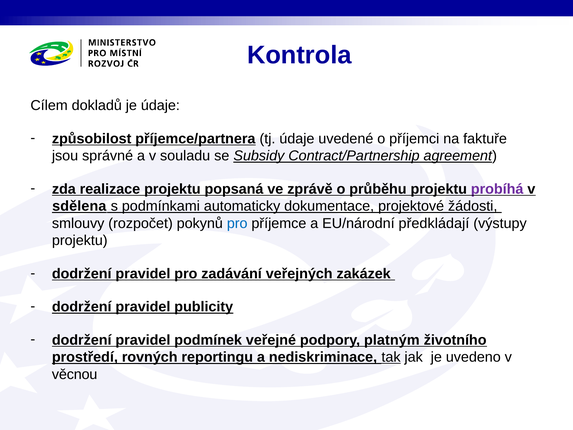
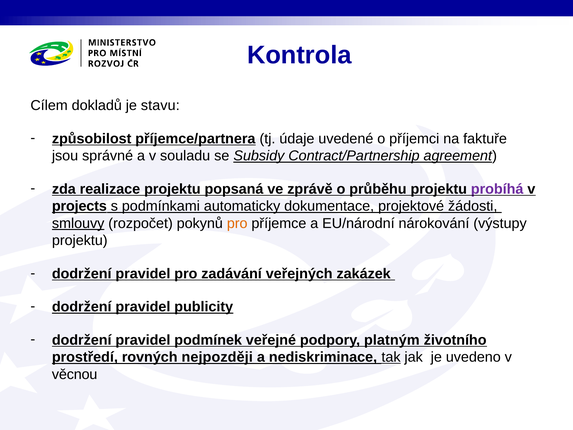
je údaje: údaje -> stavu (160, 105)
sdělena: sdělena -> projects (79, 206)
smlouvy underline: none -> present (78, 223)
pro colour: blue -> orange (237, 223)
předkládají: předkládají -> nárokování (434, 223)
reportingu: reportingu -> nejpozději (217, 357)
